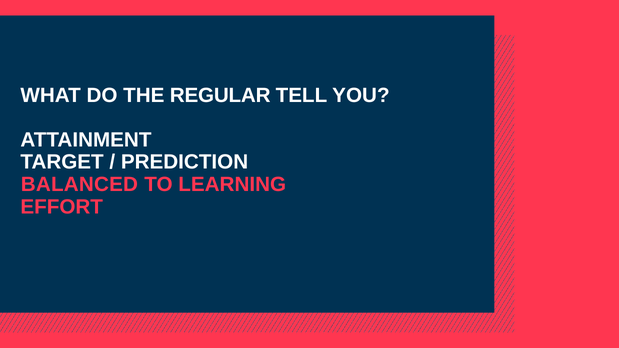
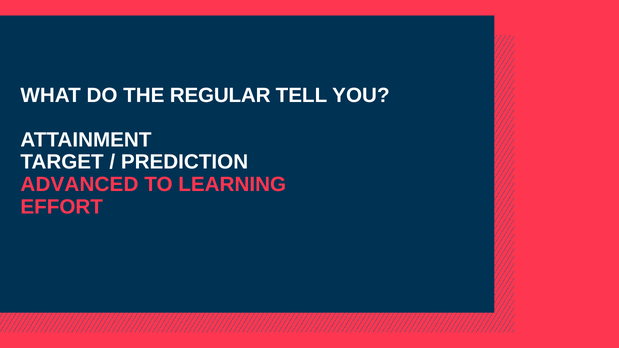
BALANCED: BALANCED -> ADVANCED (79, 185)
